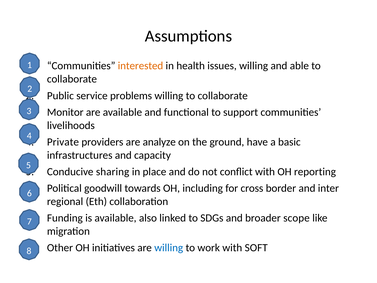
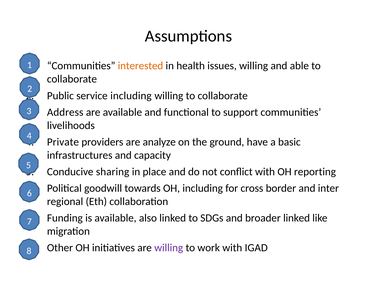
service problems: problems -> including (131, 96)
Monitor: Monitor -> Address (65, 112)
broader scope: scope -> linked (297, 218)
willing colour: blue -> purple (169, 248)
SOFT: SOFT -> IGAD (256, 248)
